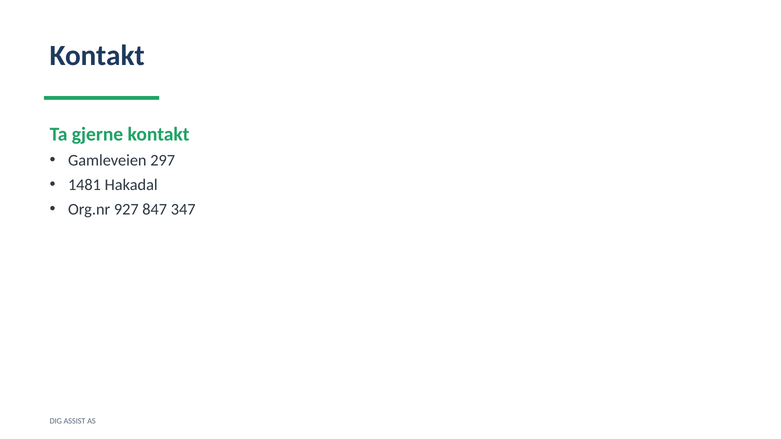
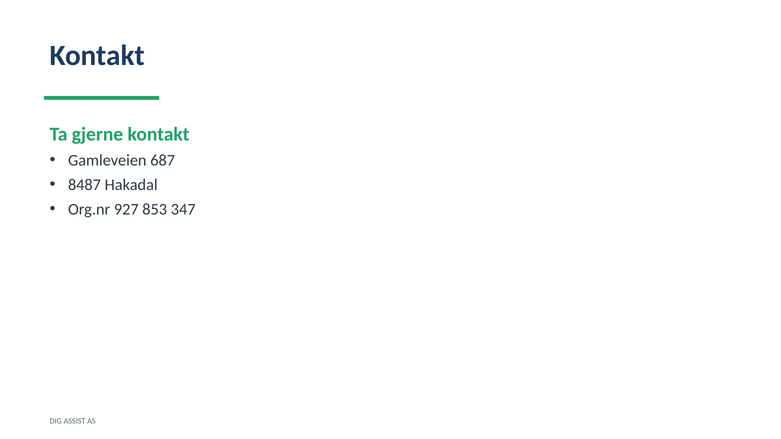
297: 297 -> 687 (163, 161)
1481: 1481 -> 8487 (84, 185)
847: 847 -> 853 (155, 209)
